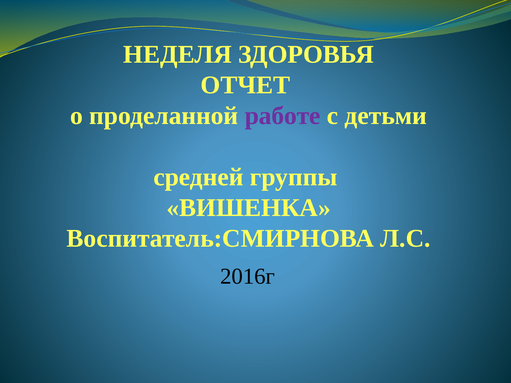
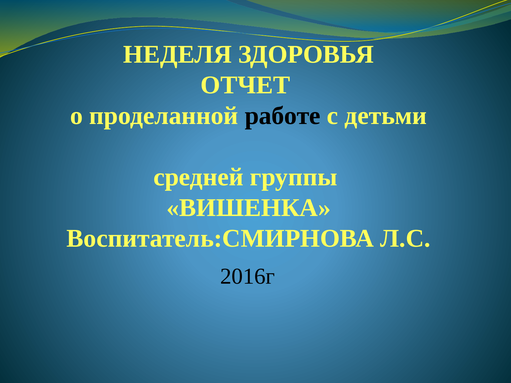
работе colour: purple -> black (283, 116)
